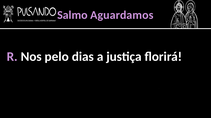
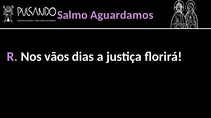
pelo: pelo -> vãos (57, 57)
